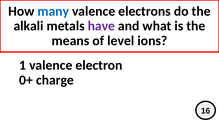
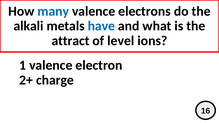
have colour: purple -> blue (101, 26)
means: means -> attract (71, 41)
0+: 0+ -> 2+ (26, 80)
